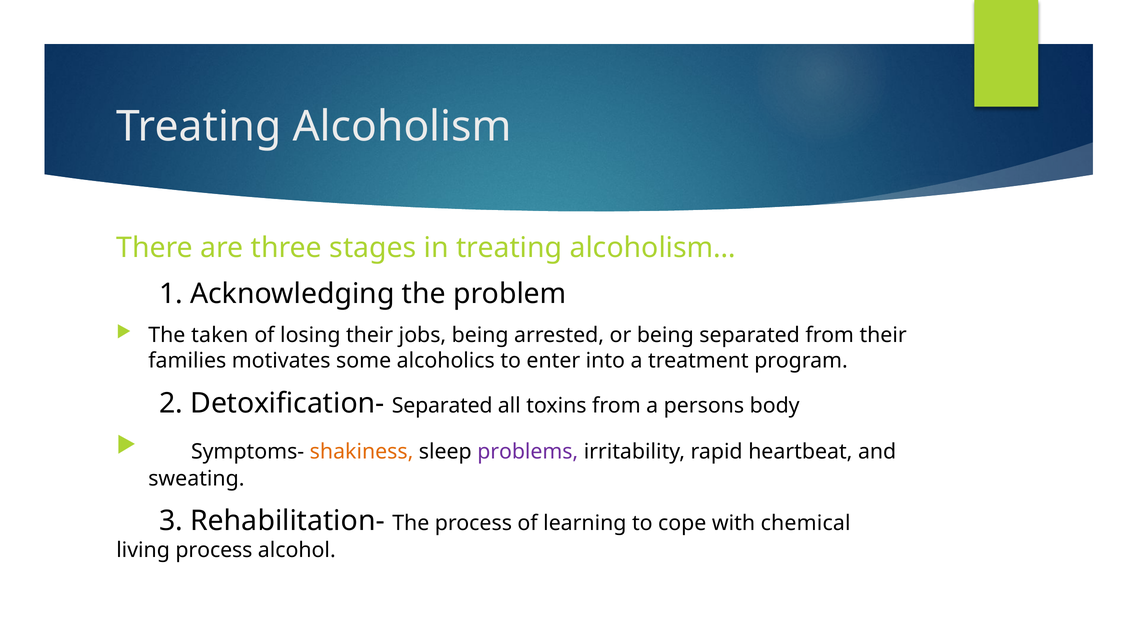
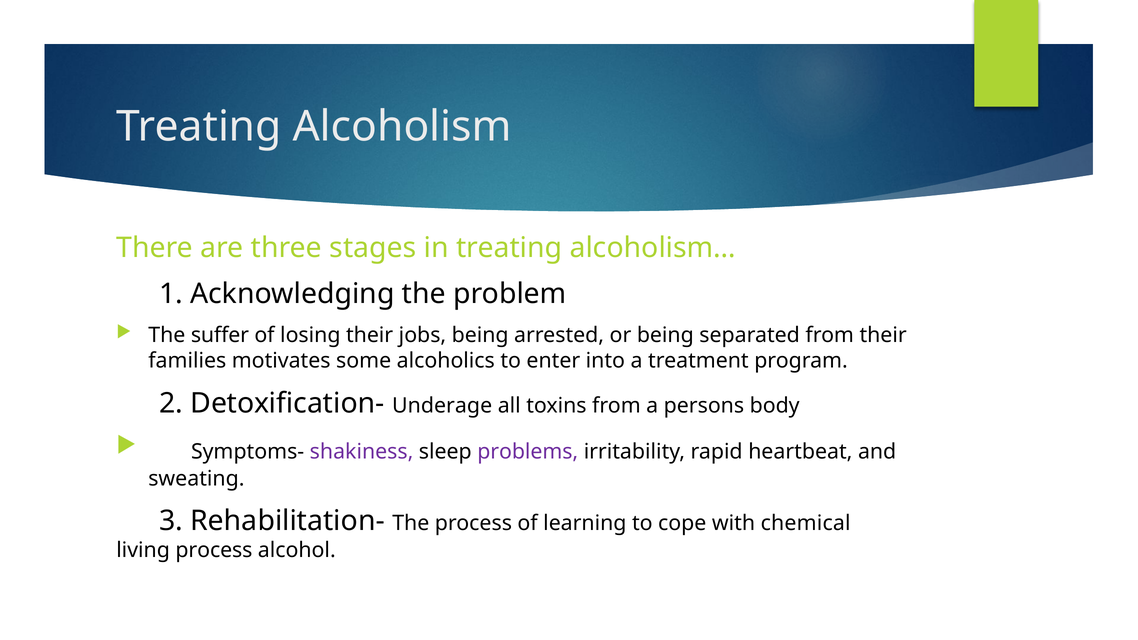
taken: taken -> suffer (220, 335)
Detoxification- Separated: Separated -> Underage (442, 406)
shakiness colour: orange -> purple (362, 452)
